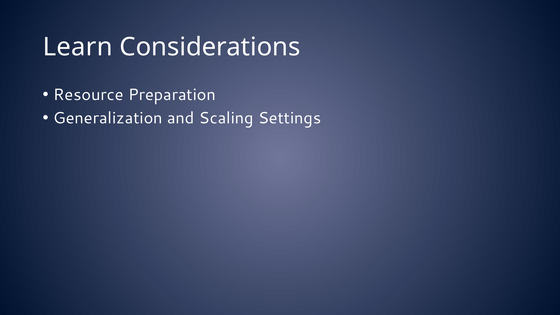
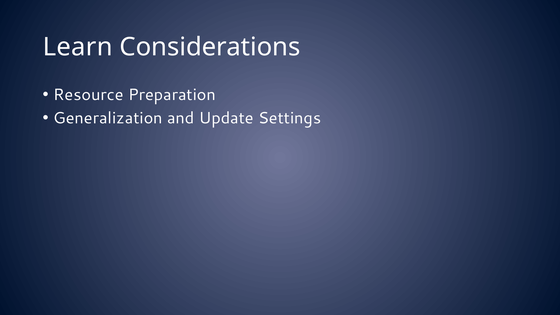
Scaling: Scaling -> Update (226, 118)
